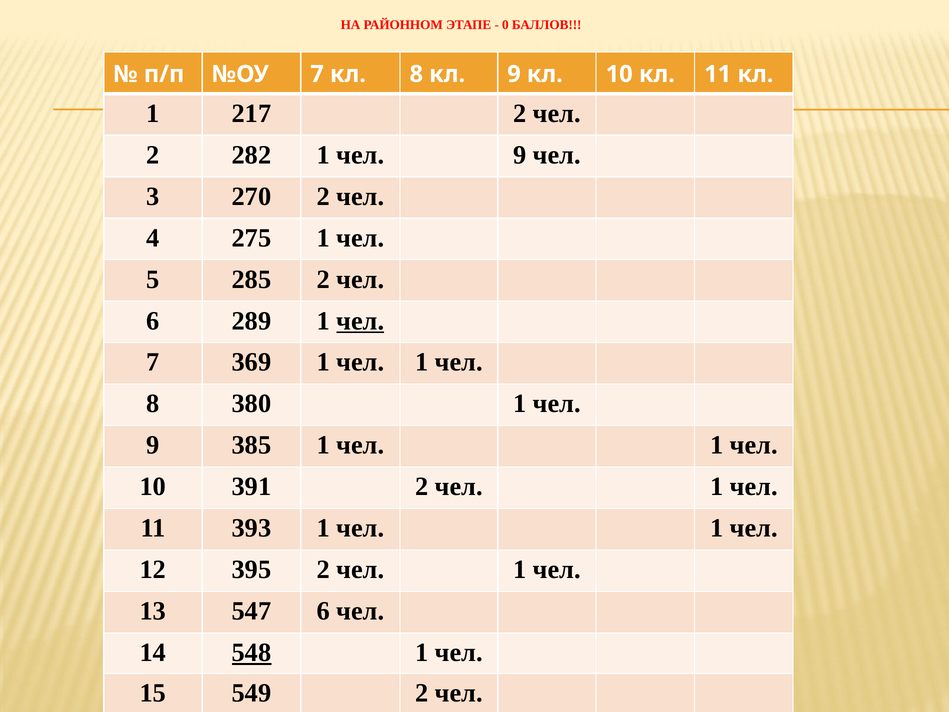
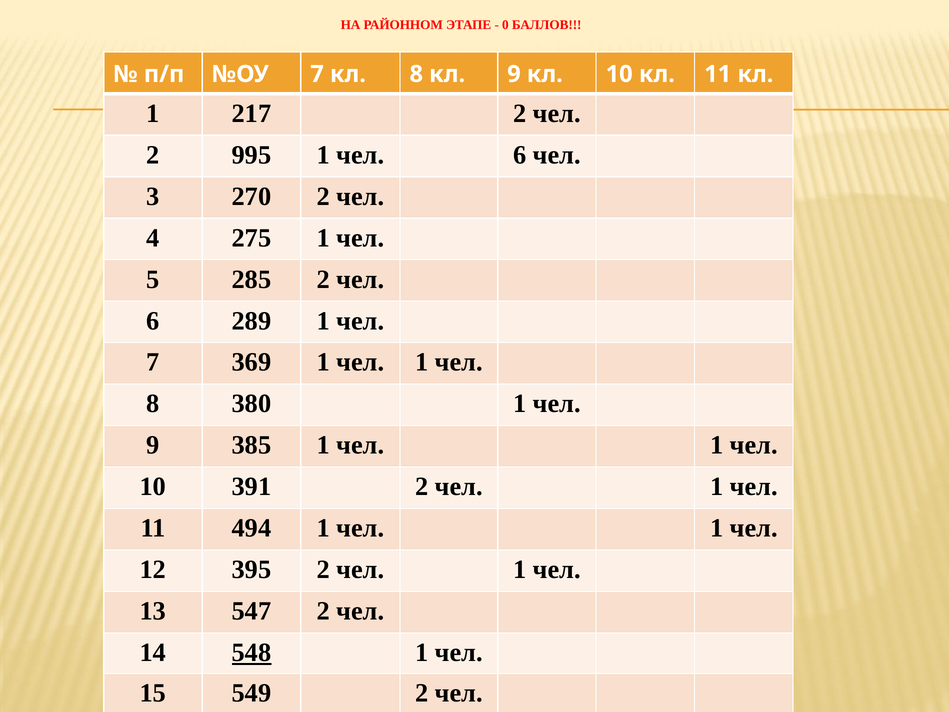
282: 282 -> 995 (252, 155)
9: 9 -> 6 (520, 155)
чел underline: present -> none (360, 321)
393: 393 -> 494 (252, 528)
547 6: 6 -> 2 (323, 611)
